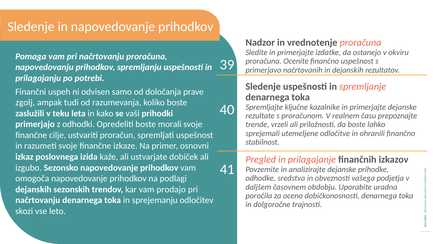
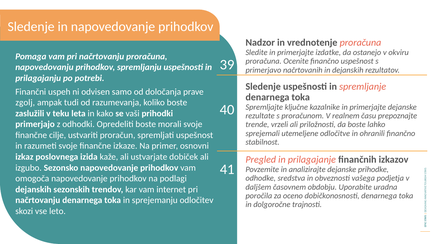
prodajo: prodajo -> internet (171, 189)
